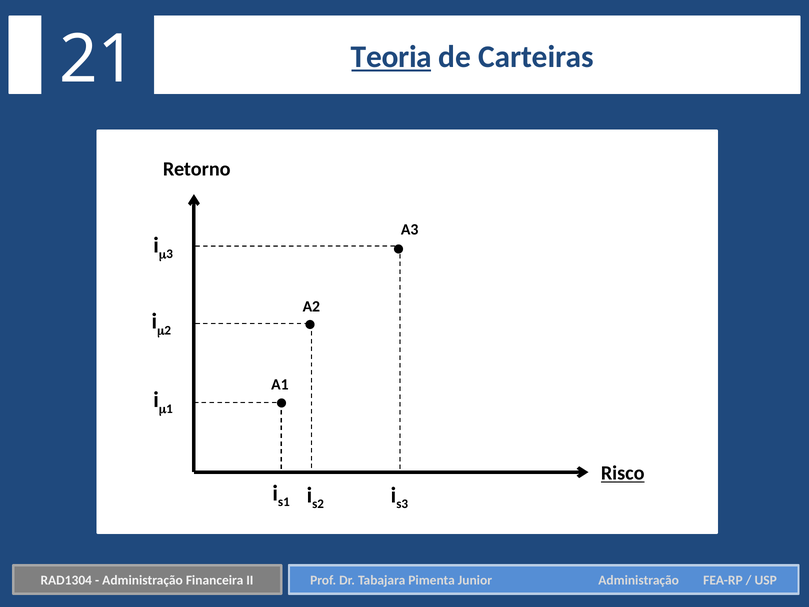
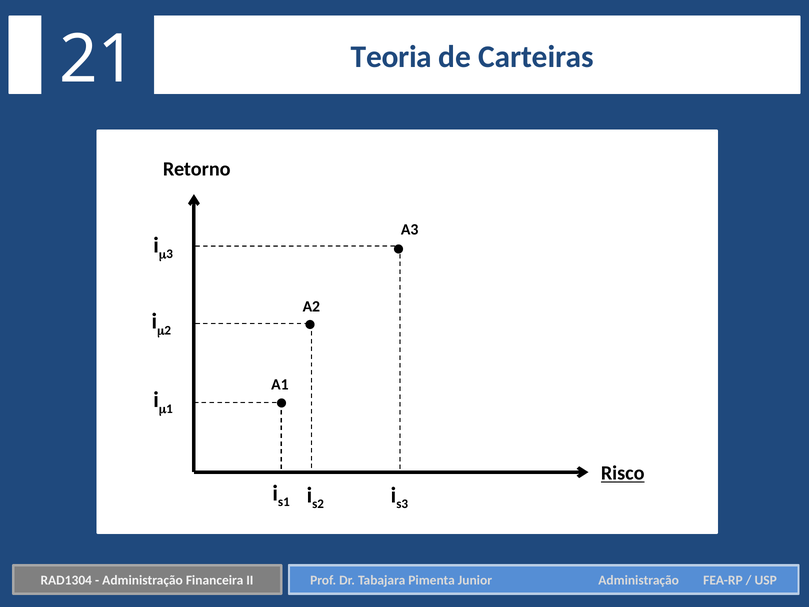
Teoria underline: present -> none (391, 57)
